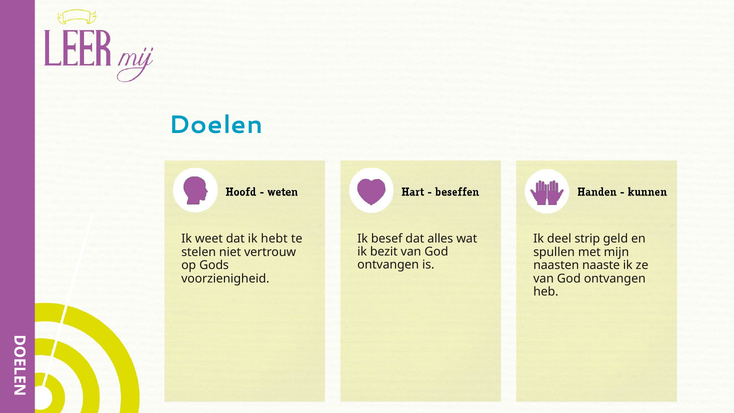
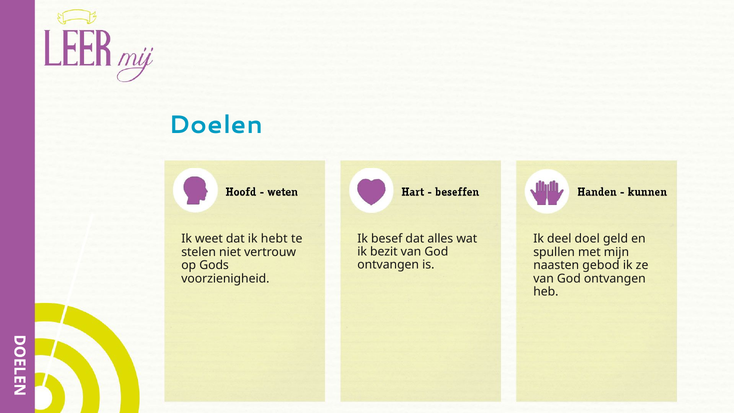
strip: strip -> doel (587, 239)
naaste: naaste -> gebod (601, 265)
